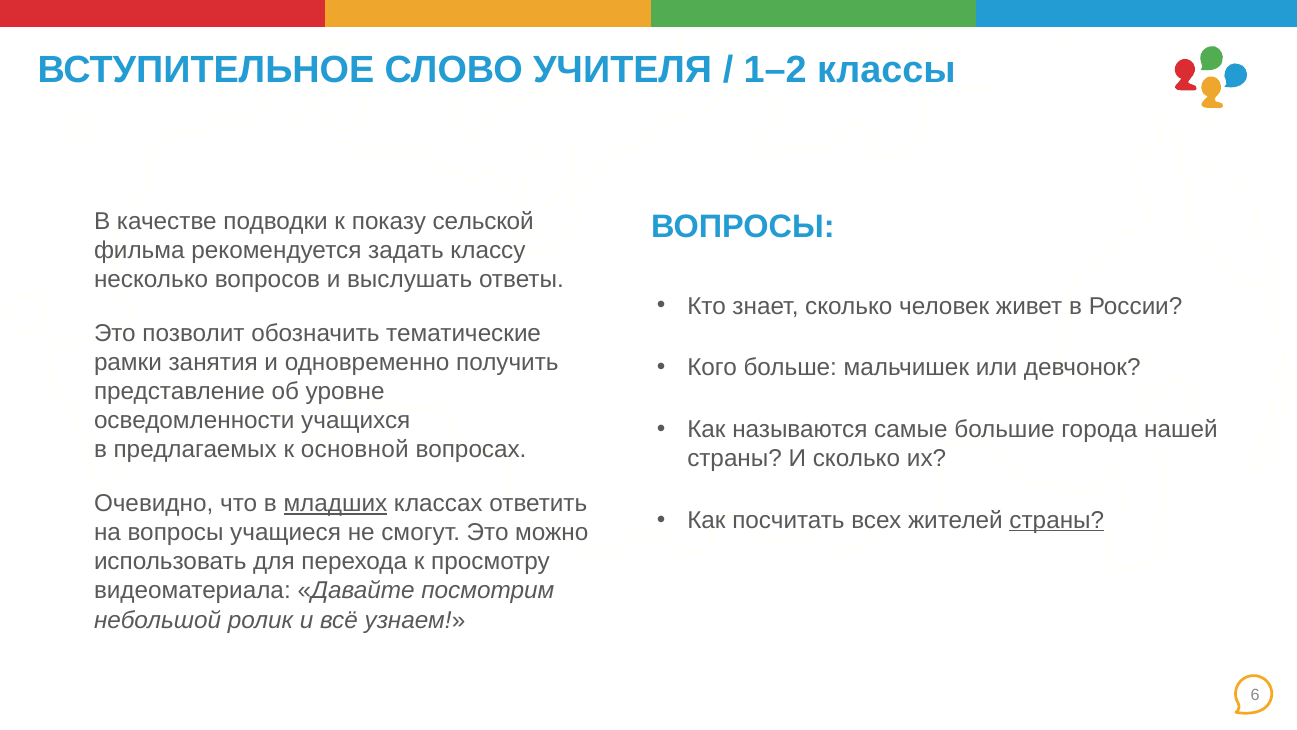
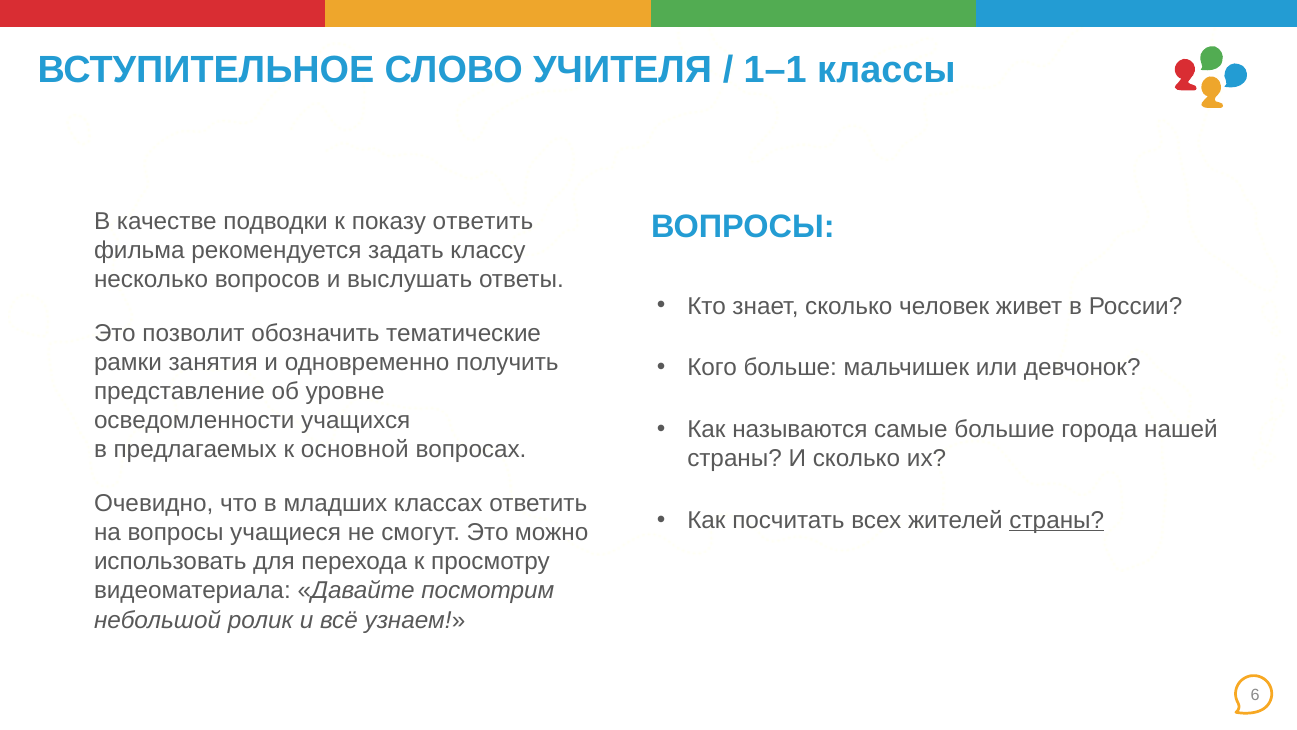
1–2: 1–2 -> 1–1 (775, 70)
показу сельской: сельской -> ответить (483, 221)
младших underline: present -> none (335, 503)
